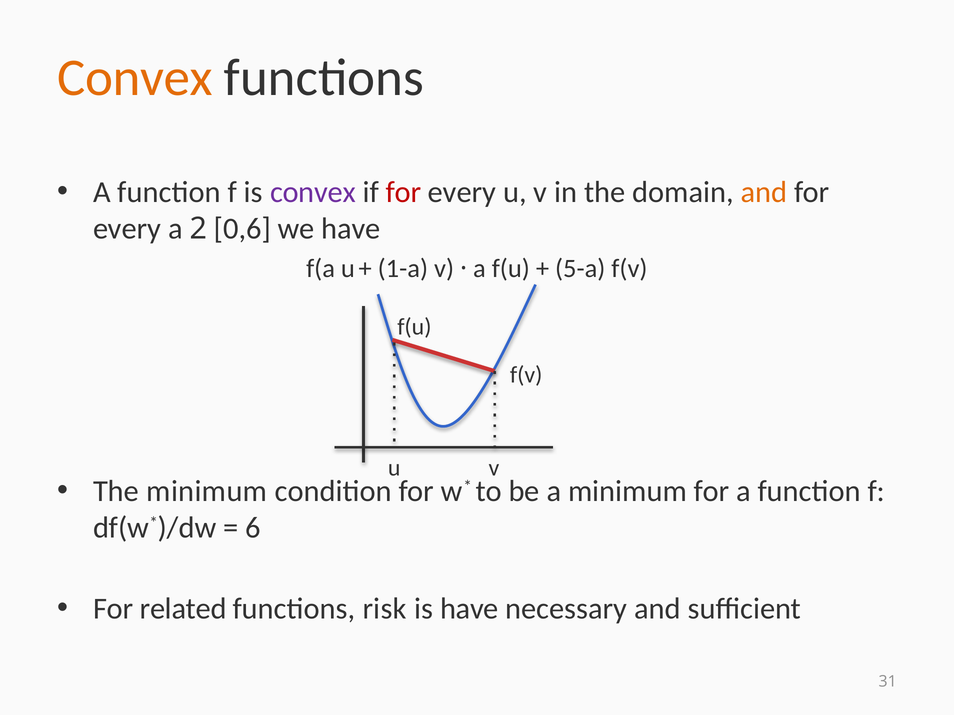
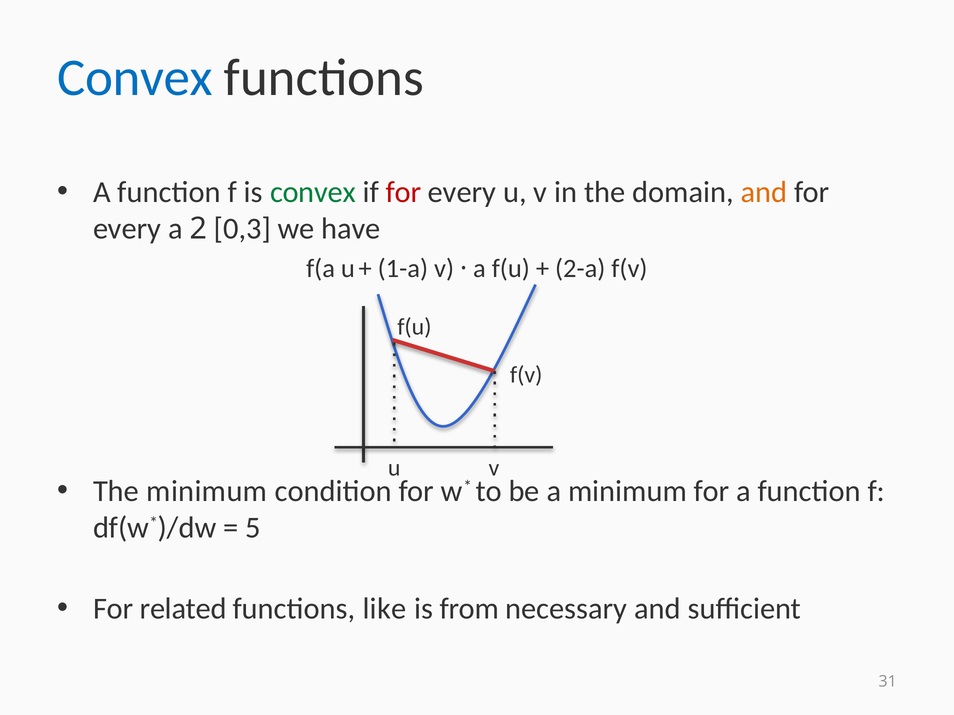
Convex colour: orange -> blue (135, 78)
convex colour: purple -> green (313, 192)
0,6: 0,6 -> 0,3 (242, 229)
5-a: 5-a -> 2-a (580, 269)
6: 6 -> 5 (253, 528)
risk: risk -> like (385, 609)
is have: have -> from (469, 609)
